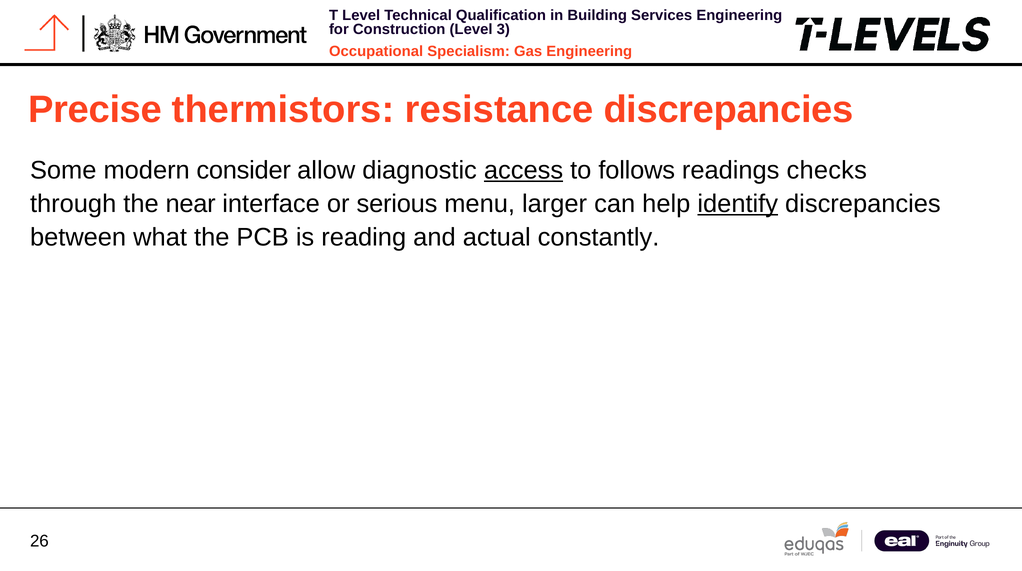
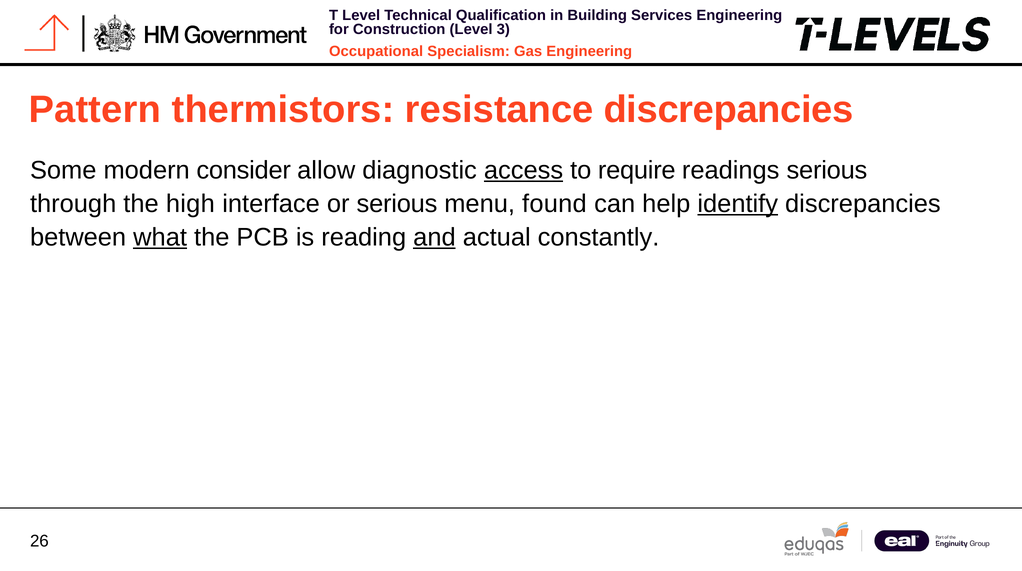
Precise: Precise -> Pattern (95, 110)
follows: follows -> require (637, 170)
readings checks: checks -> serious (827, 170)
near: near -> high (190, 204)
larger: larger -> found (554, 204)
what underline: none -> present (160, 238)
and underline: none -> present (434, 238)
